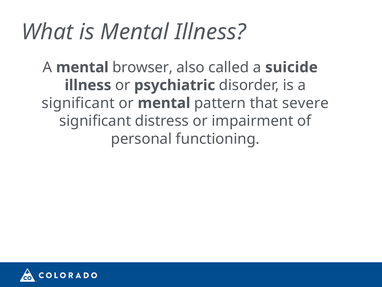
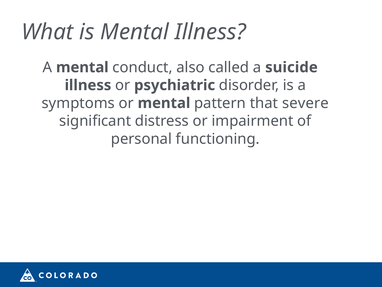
browser: browser -> conduct (143, 67)
significant: significant -> symptoms (78, 103)
